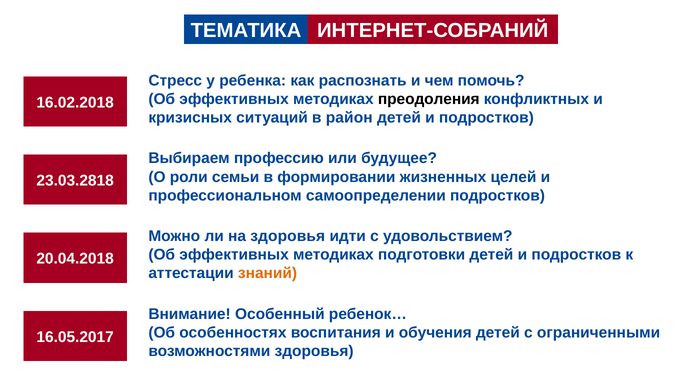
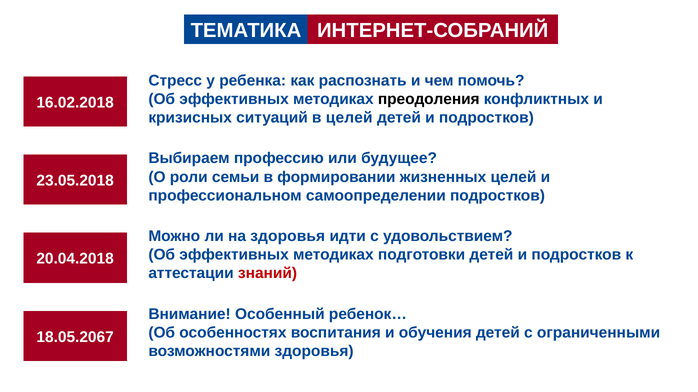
в район: район -> целей (349, 118)
23.03.2818: 23.03.2818 -> 23.05.2018 (75, 181)
знаний colour: orange -> red (268, 274)
16.05.2017: 16.05.2017 -> 18.05.2067 (75, 338)
